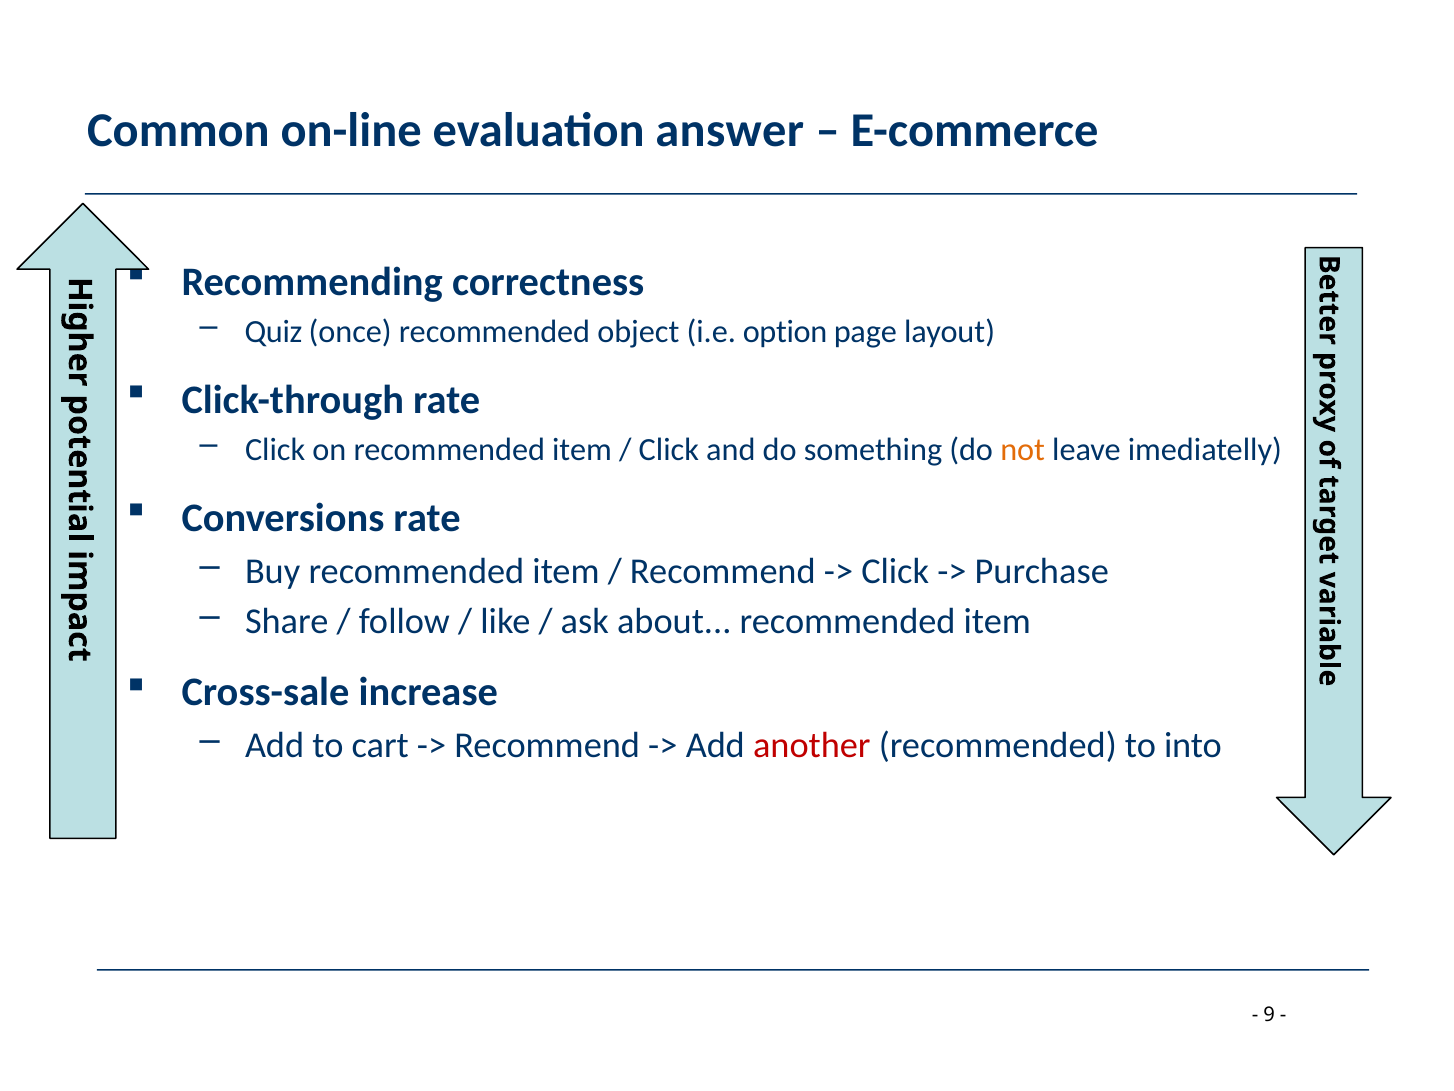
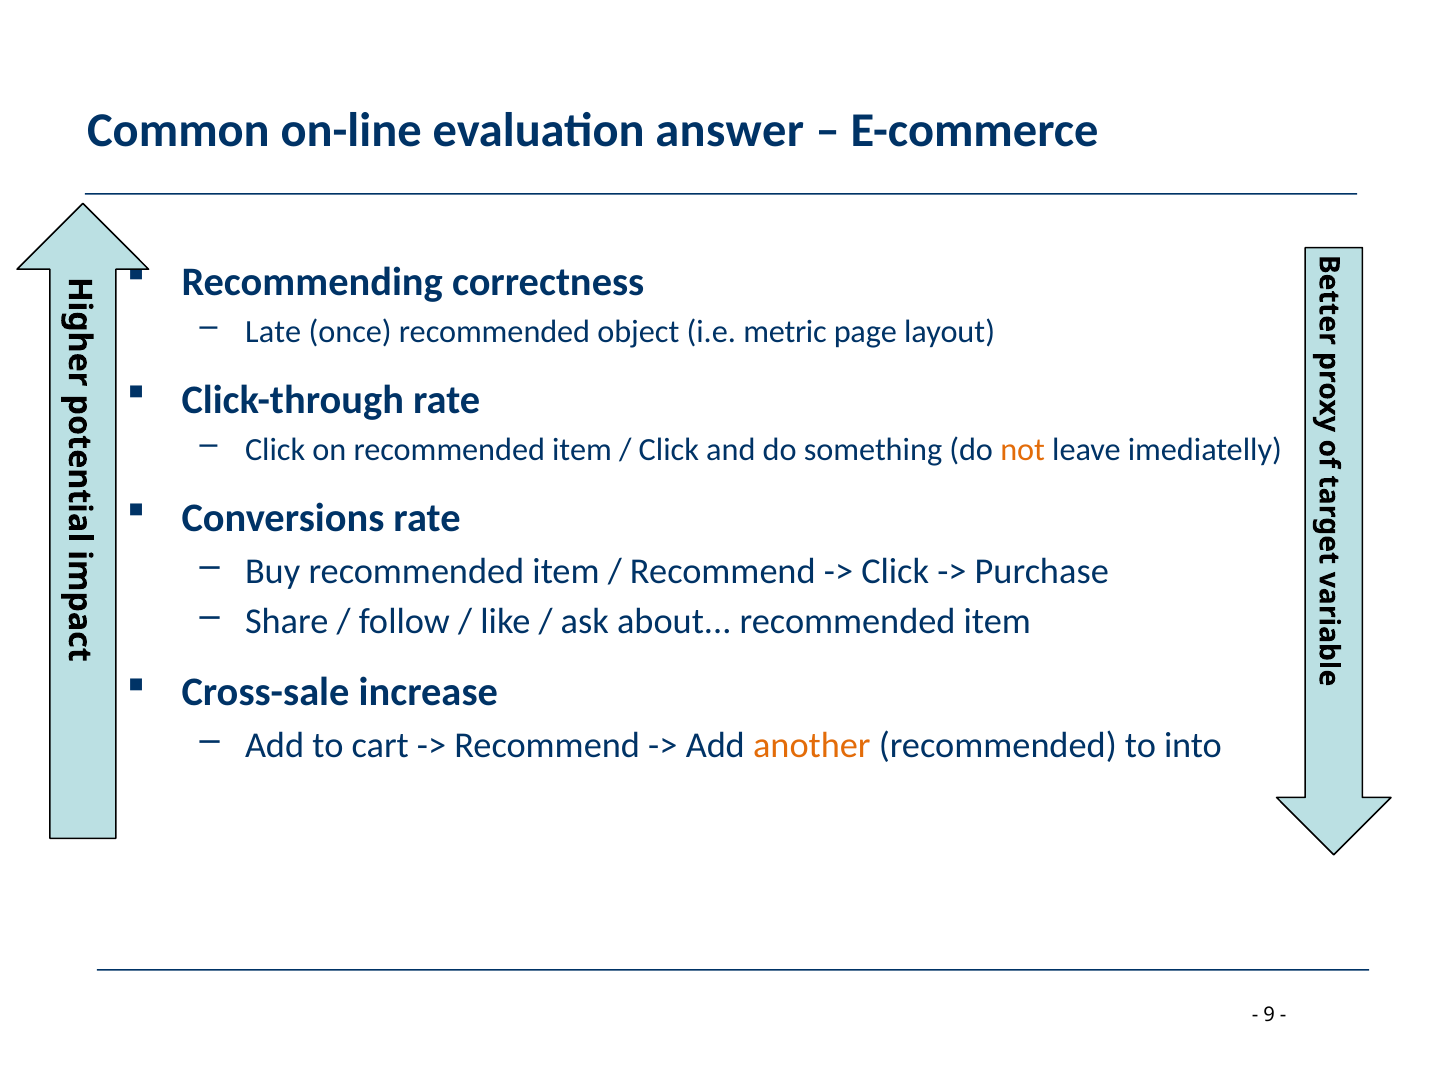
Quiz: Quiz -> Late (273, 331)
option: option -> metric (785, 331)
another colour: red -> orange (812, 745)
